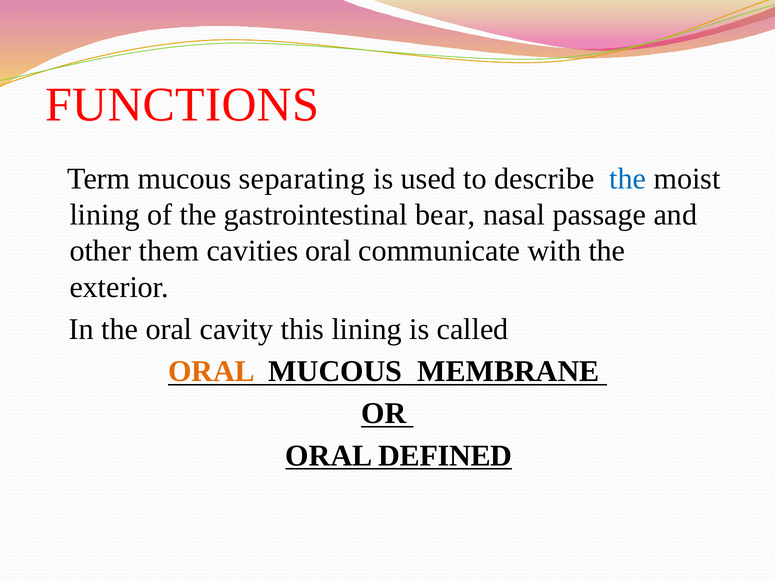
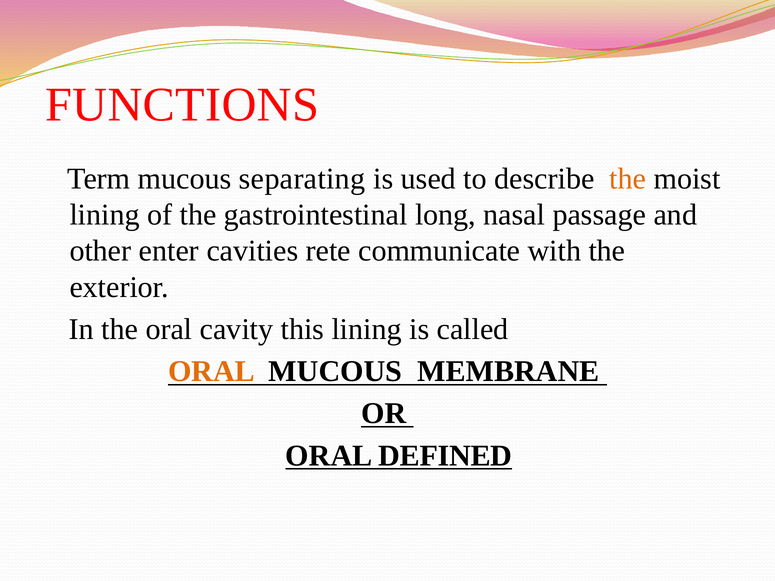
the colour: blue -> orange (628, 179)
bear: bear -> long (445, 215)
them: them -> enter (169, 251)
cavities oral: oral -> rete (328, 251)
